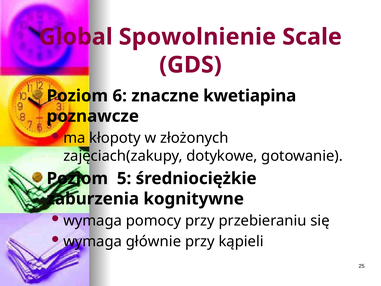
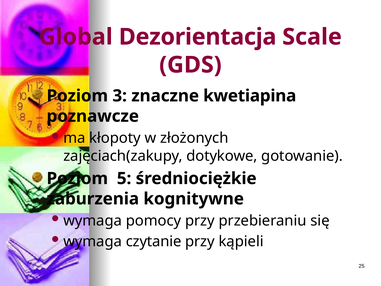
Spowolnienie: Spowolnienie -> Dezorientacja (198, 37)
6: 6 -> 3 (120, 96)
głównie: głównie -> czytanie (154, 241)
